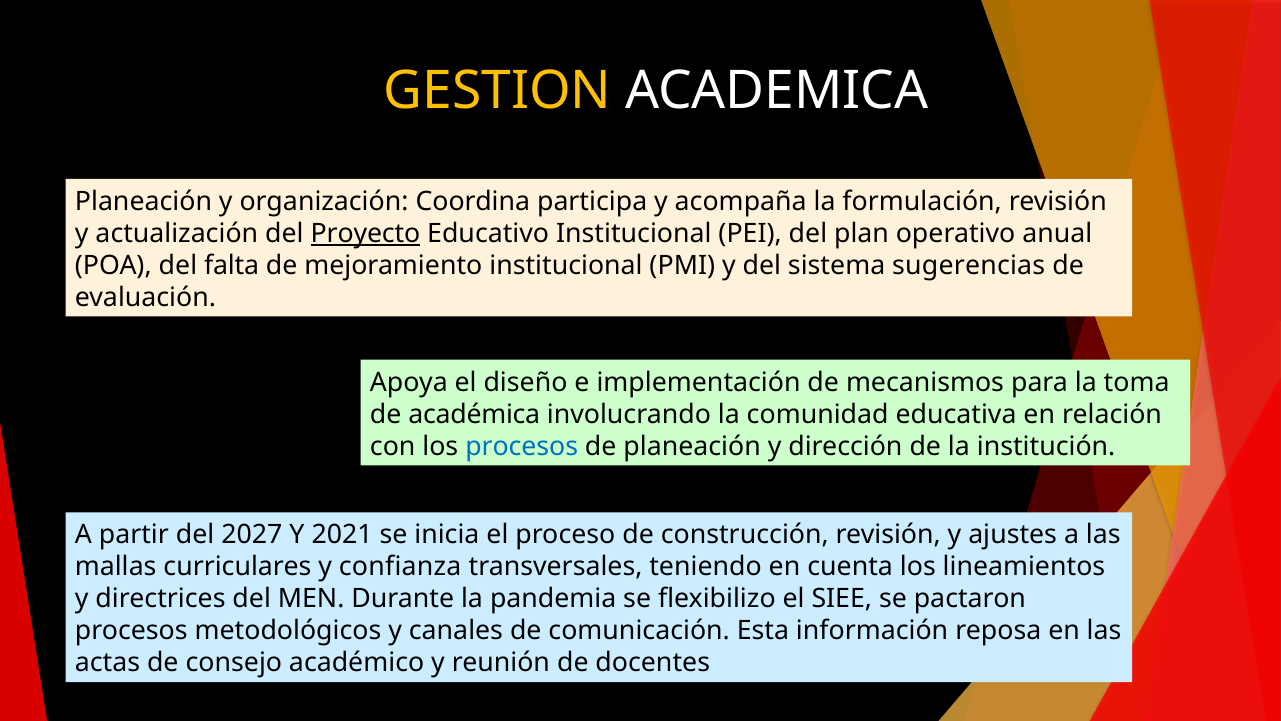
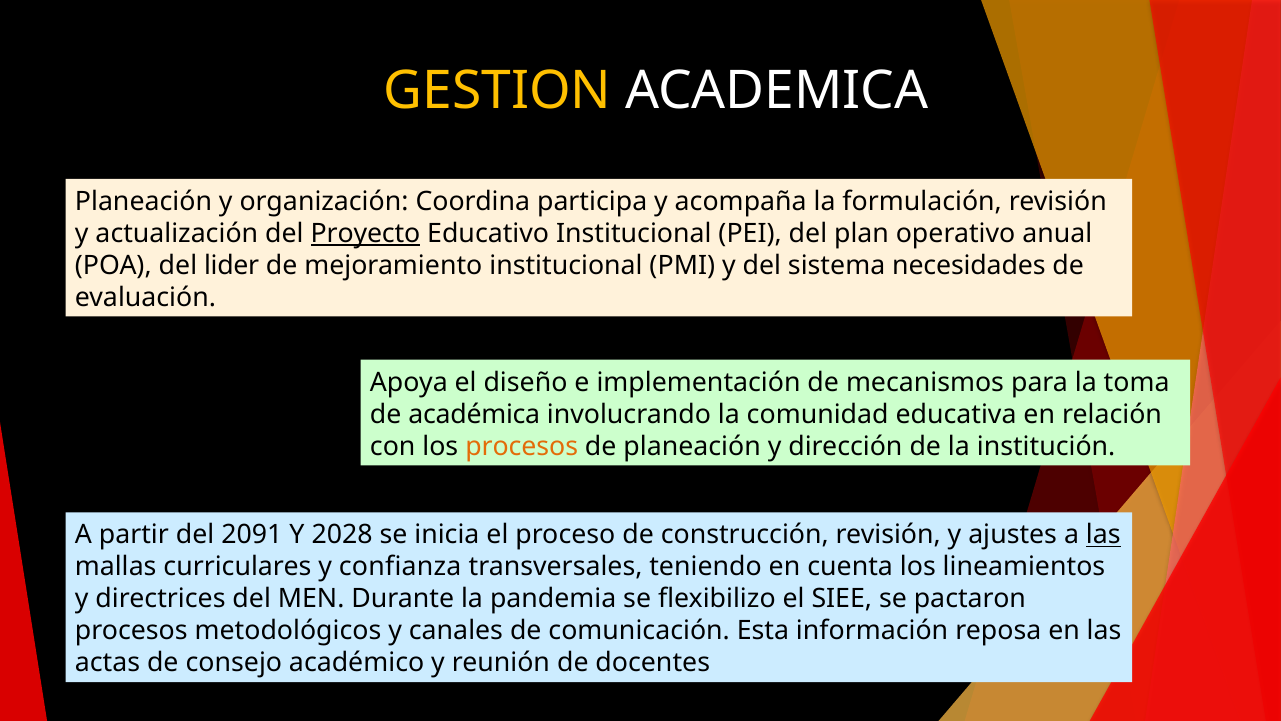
falta: falta -> lider (232, 265)
sugerencias: sugerencias -> necesidades (969, 265)
procesos colour: blue -> orange (522, 446)
2027: 2027 -> 2091 (252, 535)
2021: 2021 -> 2028 (342, 535)
las underline: none -> present (1103, 535)
